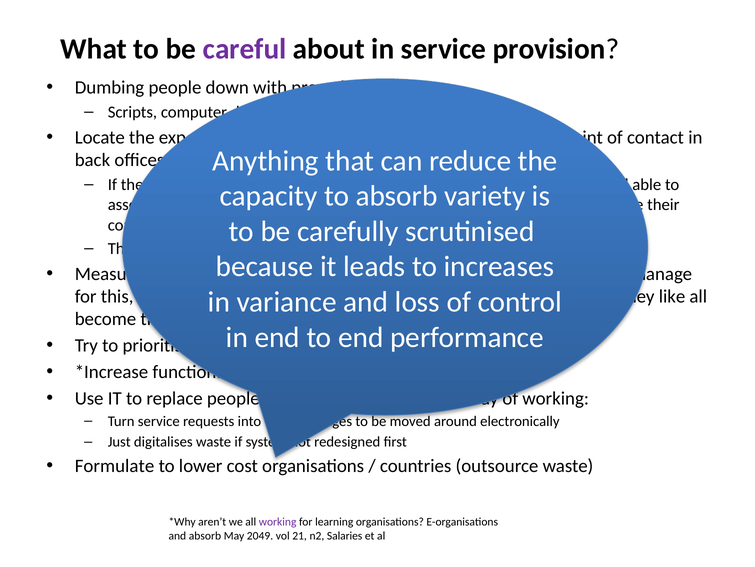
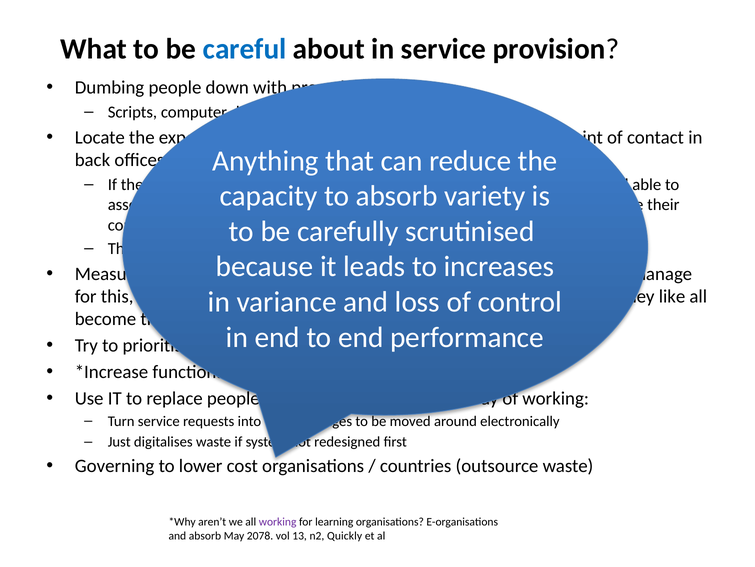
careful colour: purple -> blue (245, 49)
Formulate: Formulate -> Governing (115, 466)
2049: 2049 -> 2078 (260, 535)
21: 21 -> 13 (300, 535)
Salaries: Salaries -> Quickly (345, 535)
